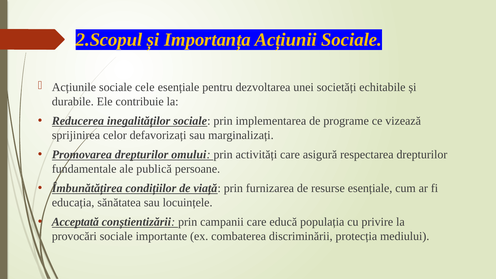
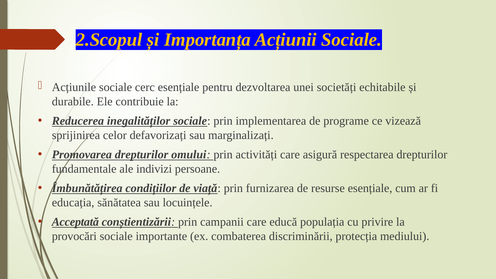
cele: cele -> cerc (145, 87)
publică: publică -> indivizi (154, 169)
